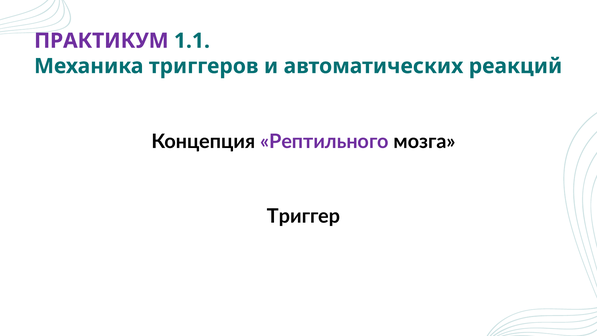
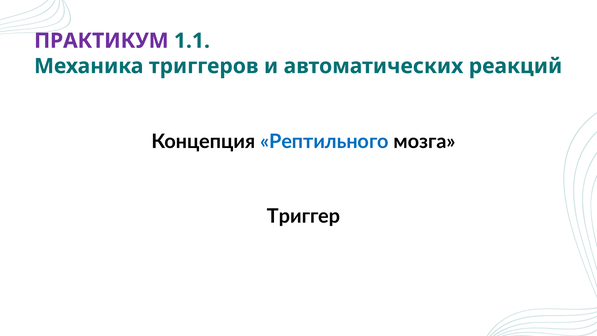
Рептильного colour: purple -> blue (324, 142)
